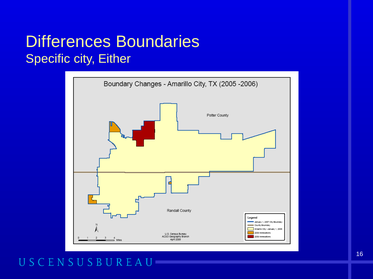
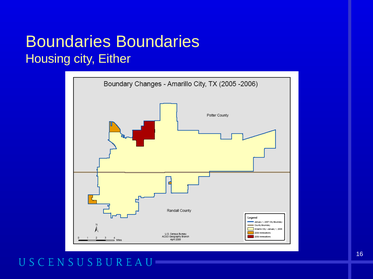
Differences: Differences -> Boundaries (68, 42)
Specific: Specific -> Housing (48, 59)
